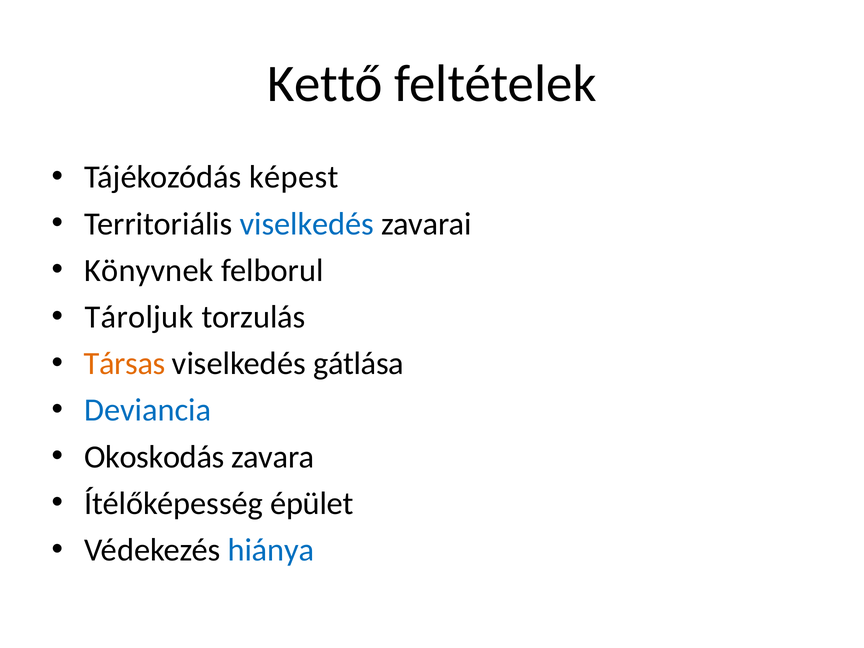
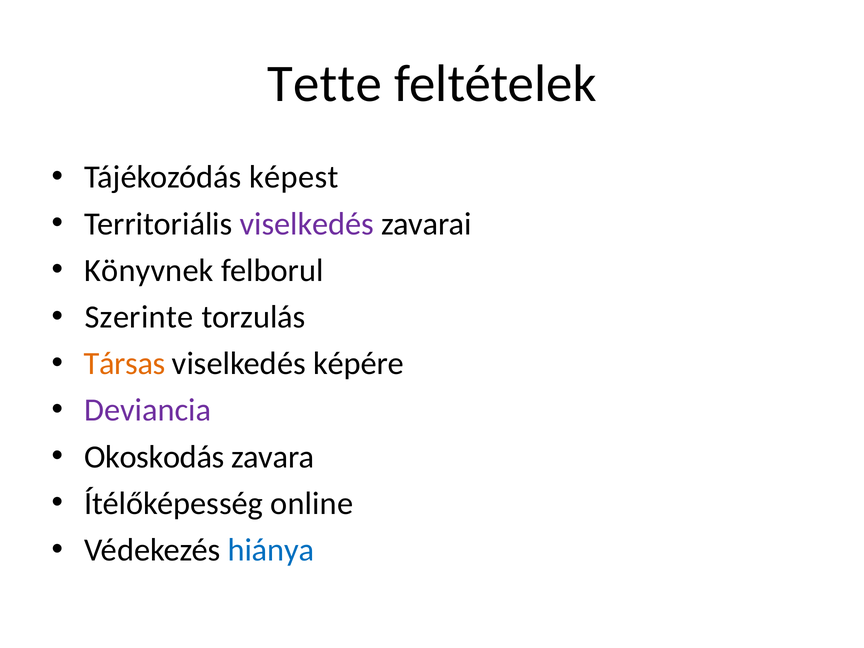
Kettő: Kettő -> Tette (325, 84)
viselkedés colour: blue -> purple (307, 224)
Tároljuk: Tároljuk -> Szerinte (139, 317)
gátlása: gátlása -> képére (358, 364)
Deviancia colour: blue -> purple (148, 410)
épület: épület -> online (312, 503)
